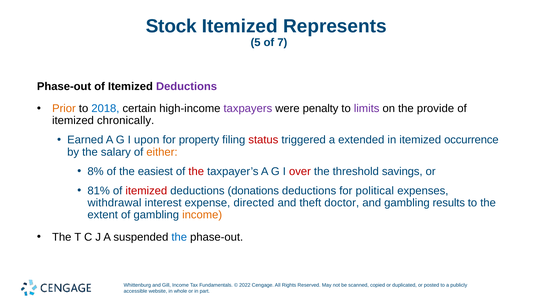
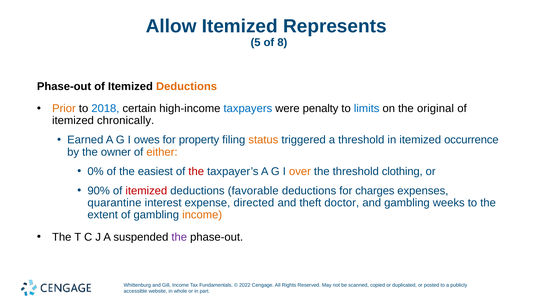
Stock: Stock -> Allow (171, 26)
7: 7 -> 8 (282, 43)
Deductions colour: purple -> orange (187, 87)
taxpayers colour: purple -> blue (248, 109)
limits colour: purple -> blue (367, 109)
provide: provide -> original (435, 109)
upon: upon -> owes (147, 140)
status colour: red -> orange (263, 140)
a extended: extended -> threshold (361, 140)
salary: salary -> owner (116, 152)
8%: 8% -> 0% (96, 172)
over colour: red -> orange (300, 172)
savings: savings -> clothing (402, 172)
81%: 81% -> 90% (99, 191)
donations: donations -> favorable (253, 191)
political: political -> charges (375, 191)
withdrawal: withdrawal -> quarantine (114, 203)
results: results -> weeks (449, 203)
the colour: blue -> purple (179, 237)
